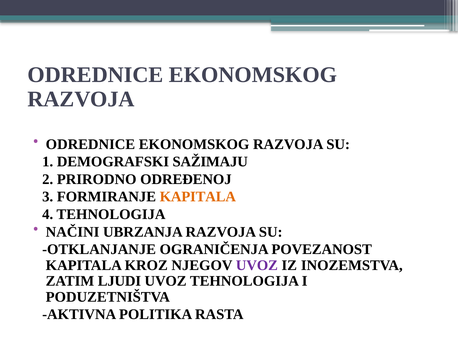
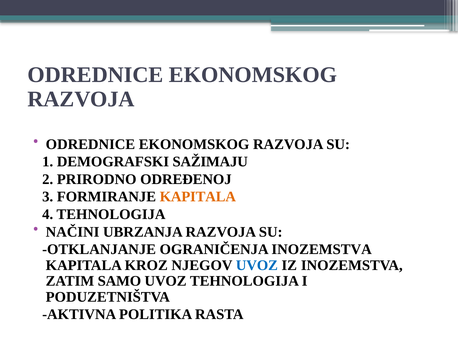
OGRANIČENJA POVEZANOST: POVEZANOST -> INOZEMSTVA (322, 249)
UVOZ colour: purple -> blue (257, 265)
LJUDI: LJUDI -> SAMO (119, 281)
